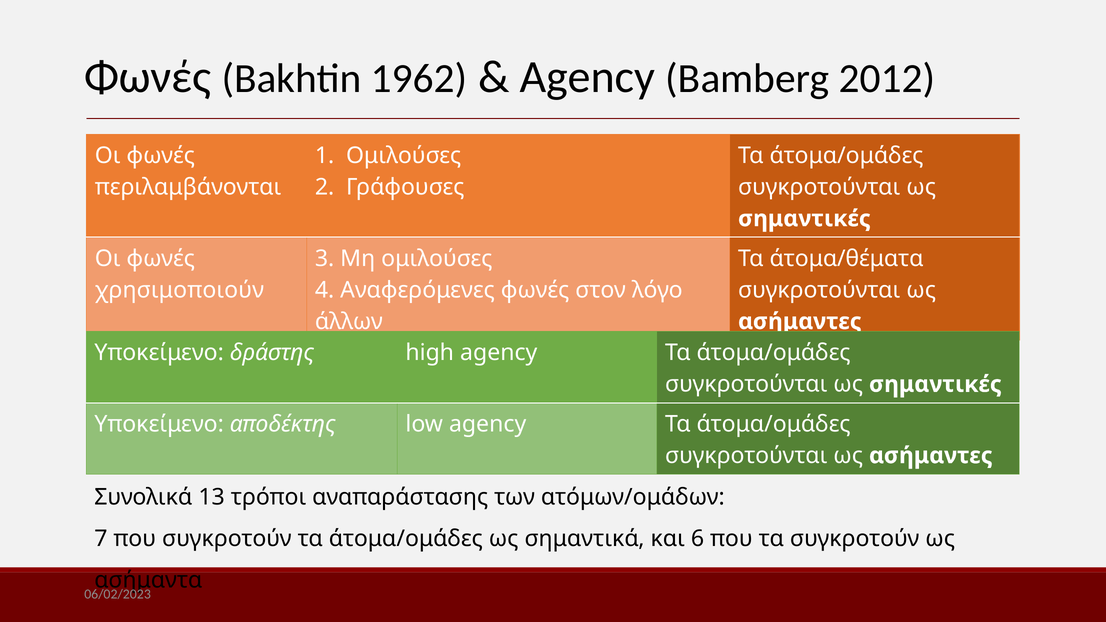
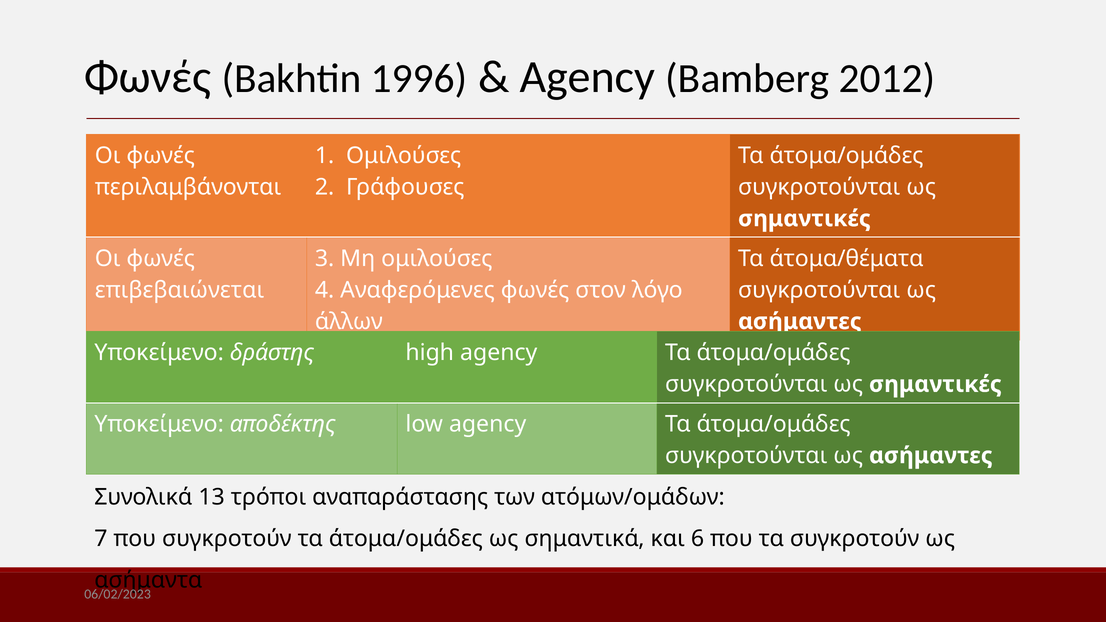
1962: 1962 -> 1996 (419, 78)
χρησιμοποιούν: χρησιμοποιούν -> επιβεβαιώνεται (179, 290)
